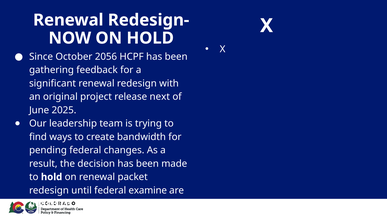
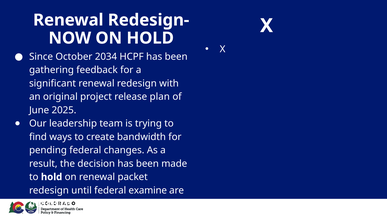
2056: 2056 -> 2034 (106, 57)
next: next -> plan (160, 97)
